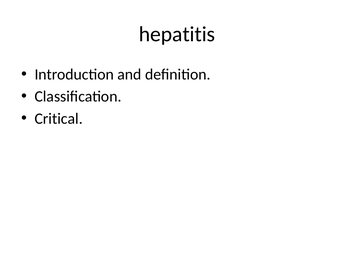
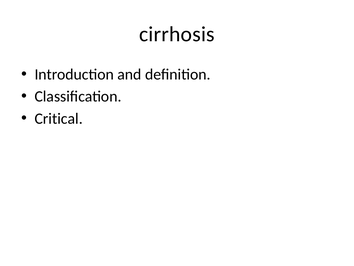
hepatitis: hepatitis -> cirrhosis (177, 34)
